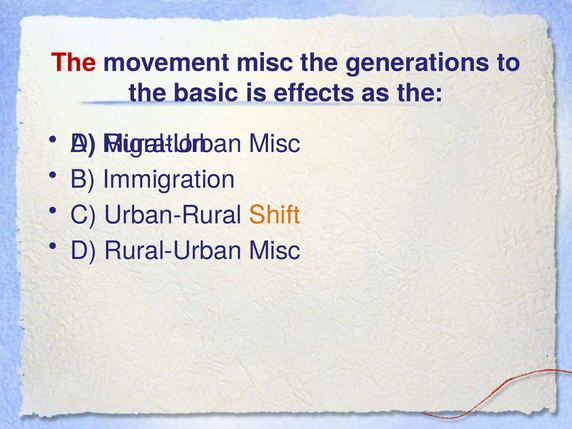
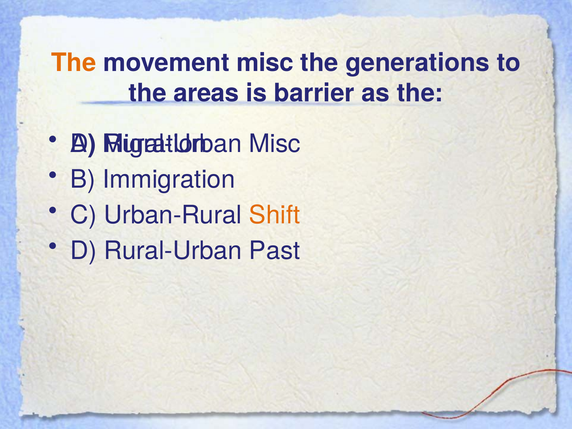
The colour: red -> orange (74, 63)
basic: basic -> areas (206, 93)
effects: effects -> barrier (314, 93)
Misc: Misc -> Past (275, 251)
